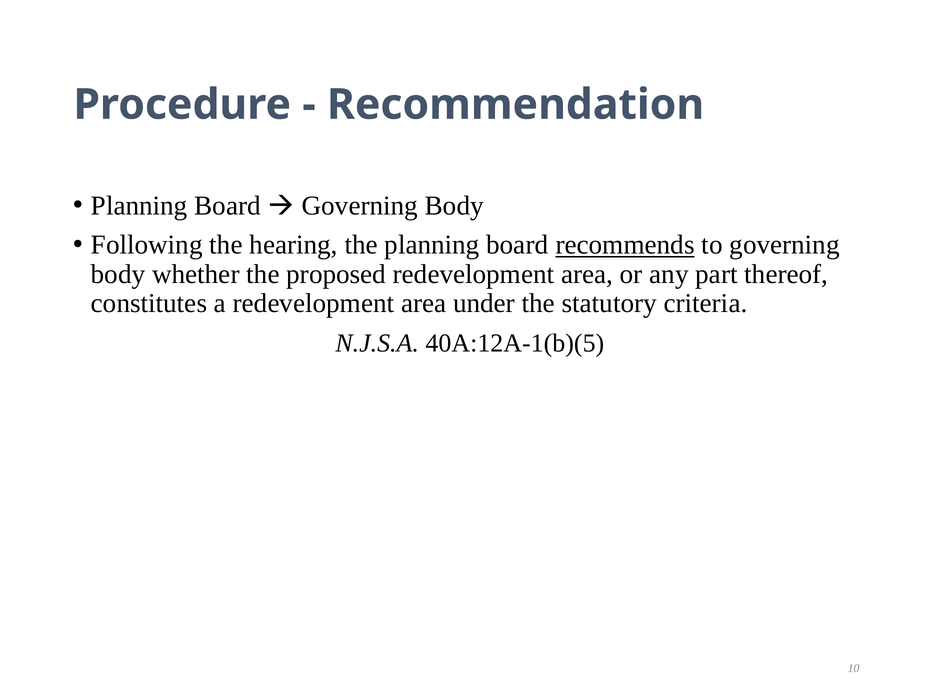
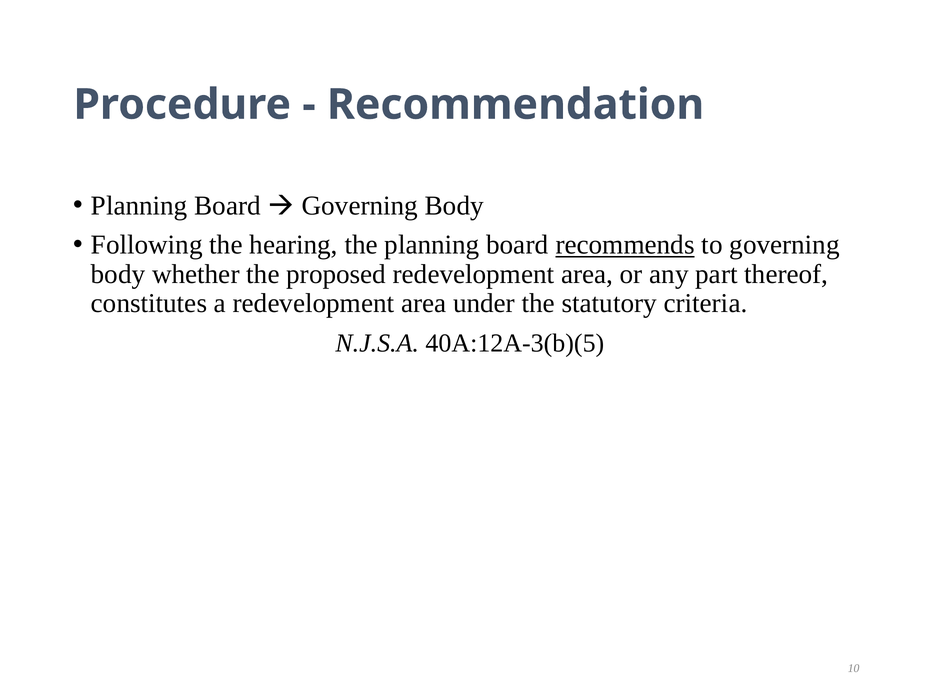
40A:12A-1(b)(5: 40A:12A-1(b)(5 -> 40A:12A-3(b)(5 (515, 343)
